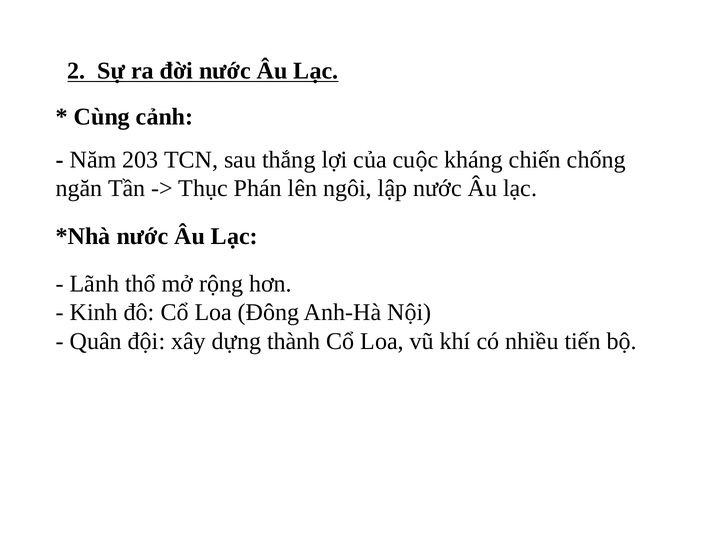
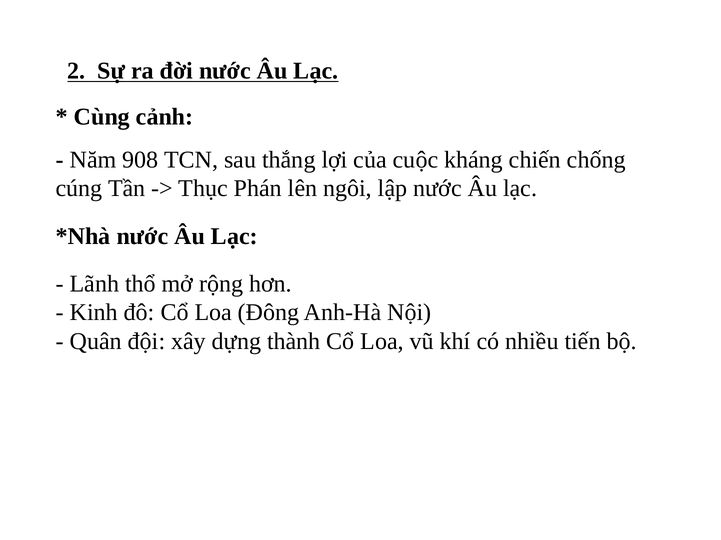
203: 203 -> 908 (140, 160)
ngăn: ngăn -> cúng (79, 189)
